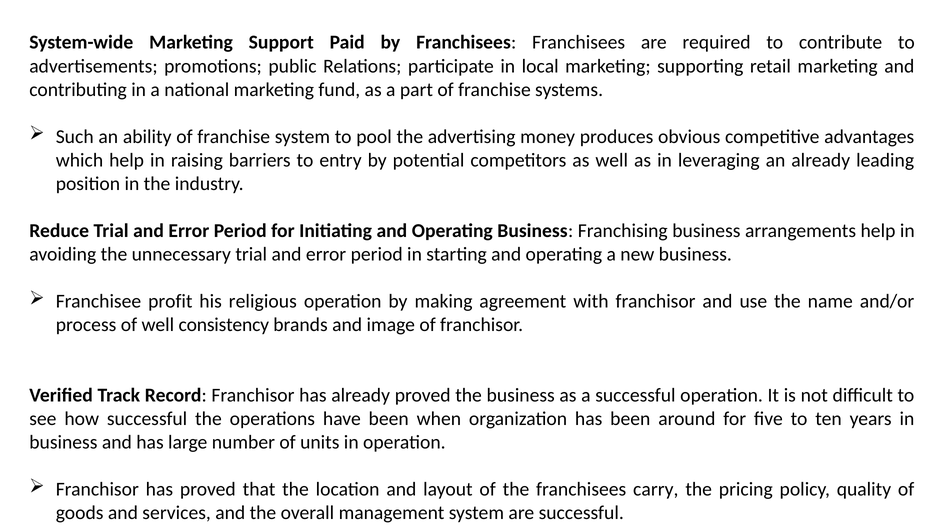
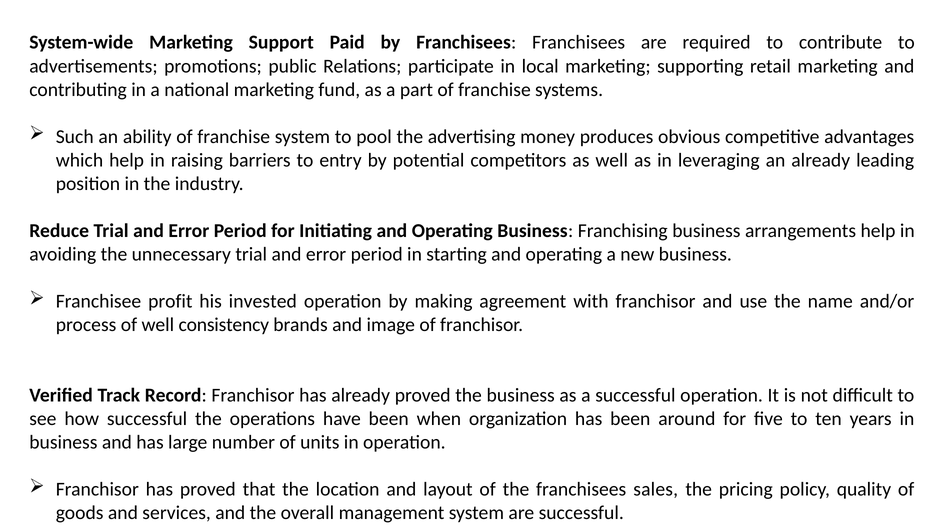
religious: religious -> invested (263, 301)
carry: carry -> sales (656, 489)
